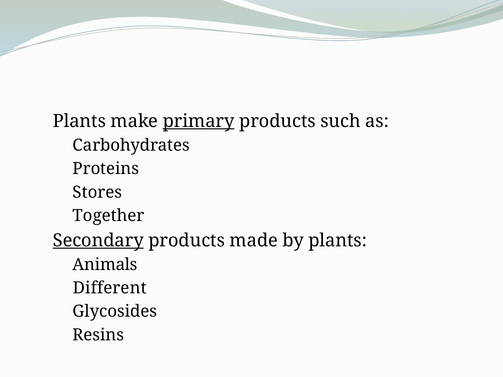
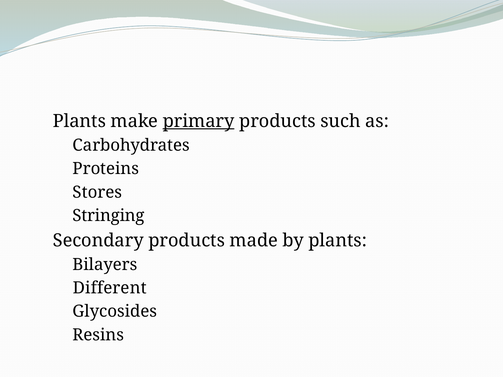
Together: Together -> Stringing (109, 216)
Secondary underline: present -> none (98, 241)
Animals: Animals -> Bilayers (105, 265)
